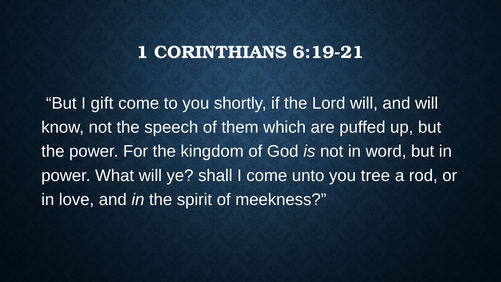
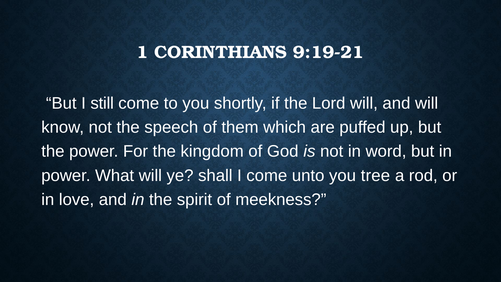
6:19-21: 6:19-21 -> 9:19-21 (328, 52)
gift: gift -> still (102, 103)
